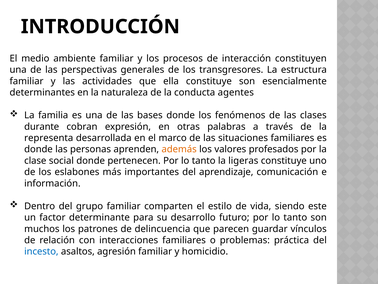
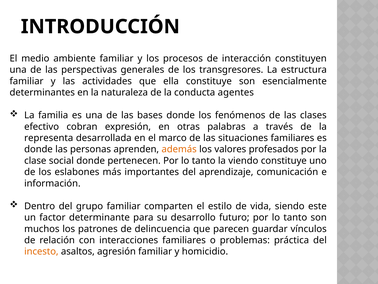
durante: durante -> efectivo (42, 126)
ligeras: ligeras -> viendo (243, 160)
incesto colour: blue -> orange (41, 251)
